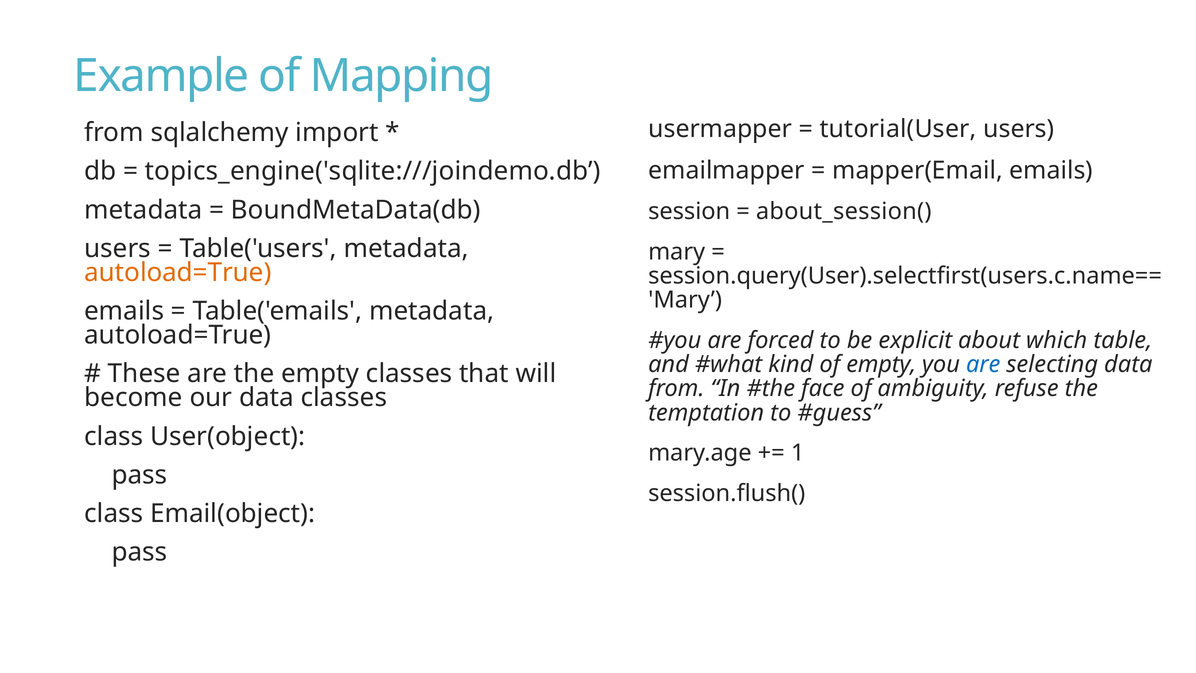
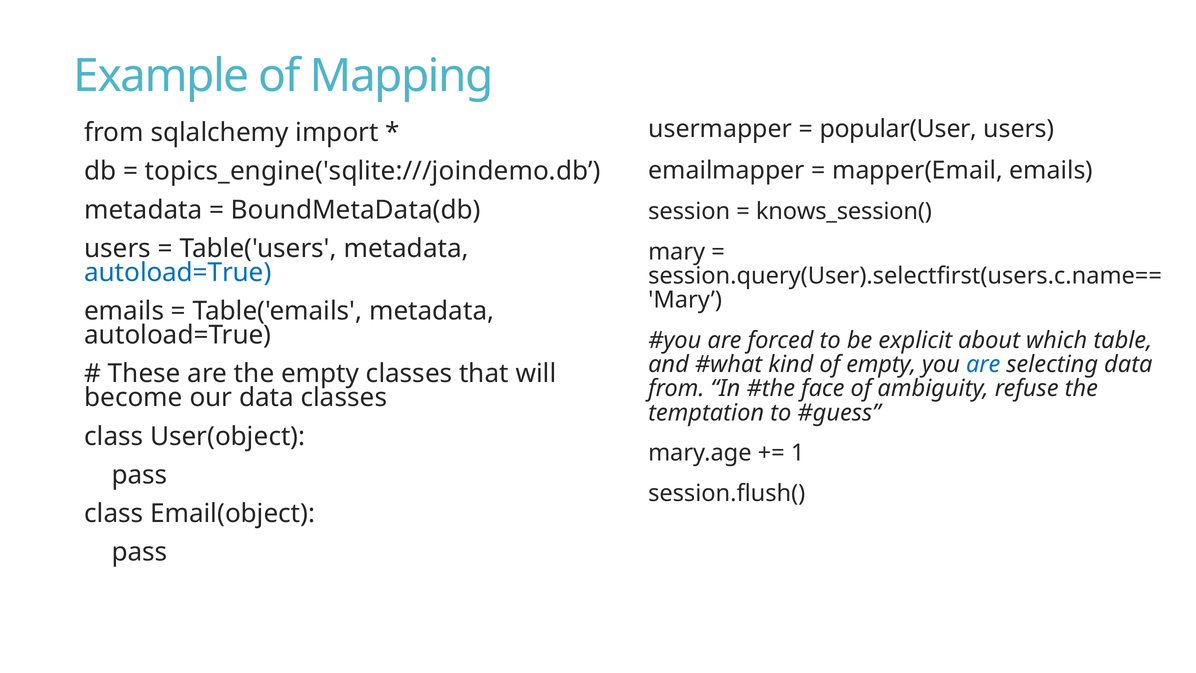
tutorial(User: tutorial(User -> popular(User (898, 129)
about_session(: about_session( -> knows_session( (844, 211)
autoload=True colour: orange -> blue (178, 272)
